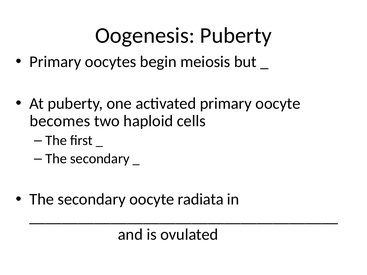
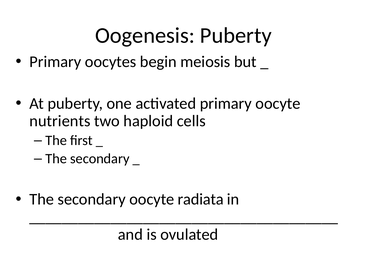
becomes: becomes -> nutrients (60, 121)
